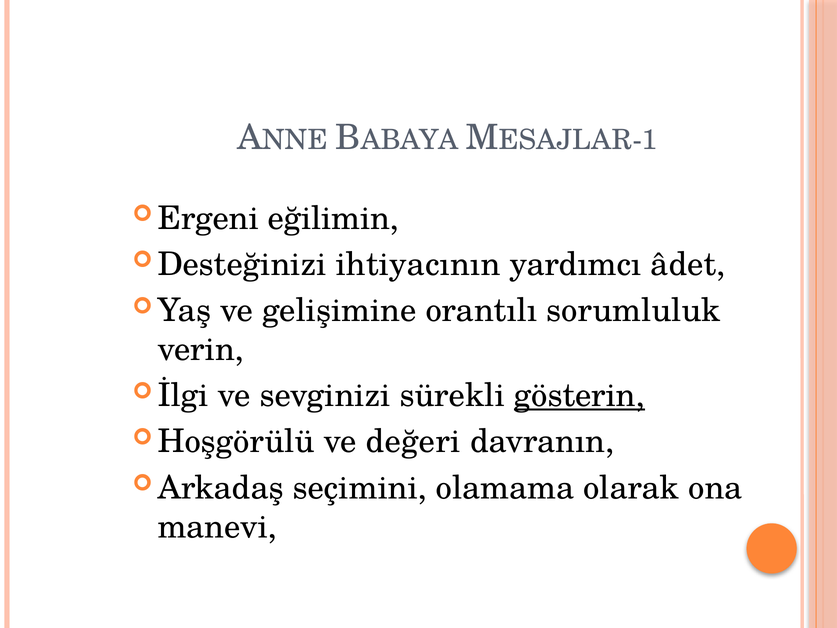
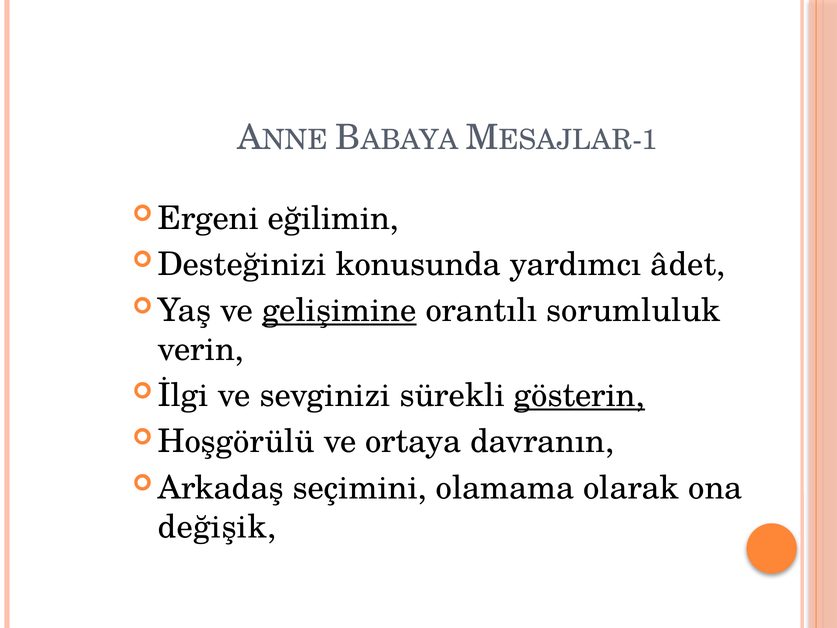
ihtiyacının: ihtiyacının -> konusunda (418, 264)
gelişimine underline: none -> present (339, 310)
değeri: değeri -> ortaya (413, 442)
manevi: manevi -> değişik (217, 527)
